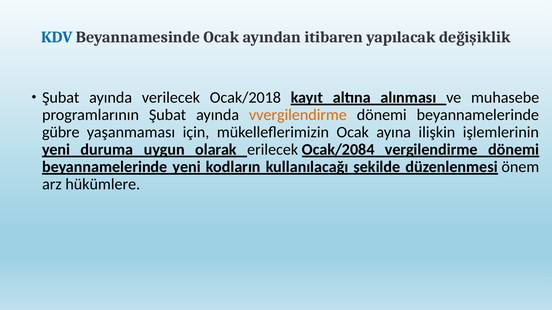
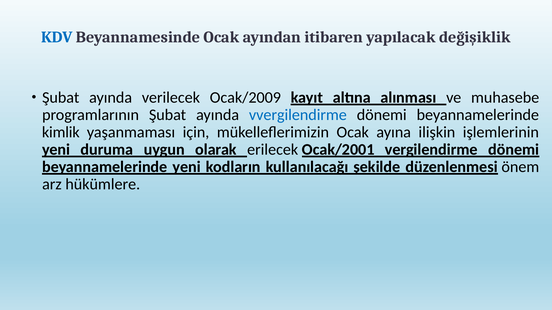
Ocak/2018: Ocak/2018 -> Ocak/2009 (245, 98)
vvergilendirme colour: orange -> blue (298, 115)
gübre: gübre -> kimlik (61, 132)
Ocak/2084: Ocak/2084 -> Ocak/2001 (338, 150)
